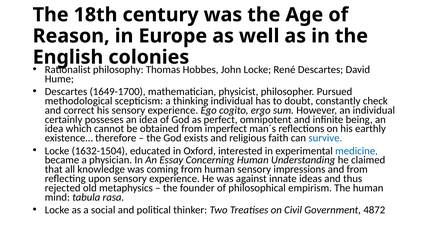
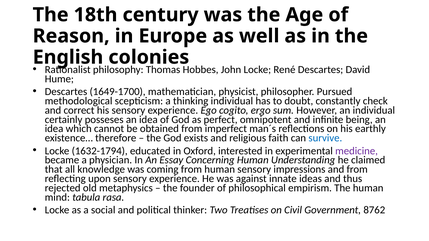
1632-1504: 1632-1504 -> 1632-1794 (100, 151)
medicine colour: blue -> purple (357, 151)
4872: 4872 -> 8762 (374, 210)
